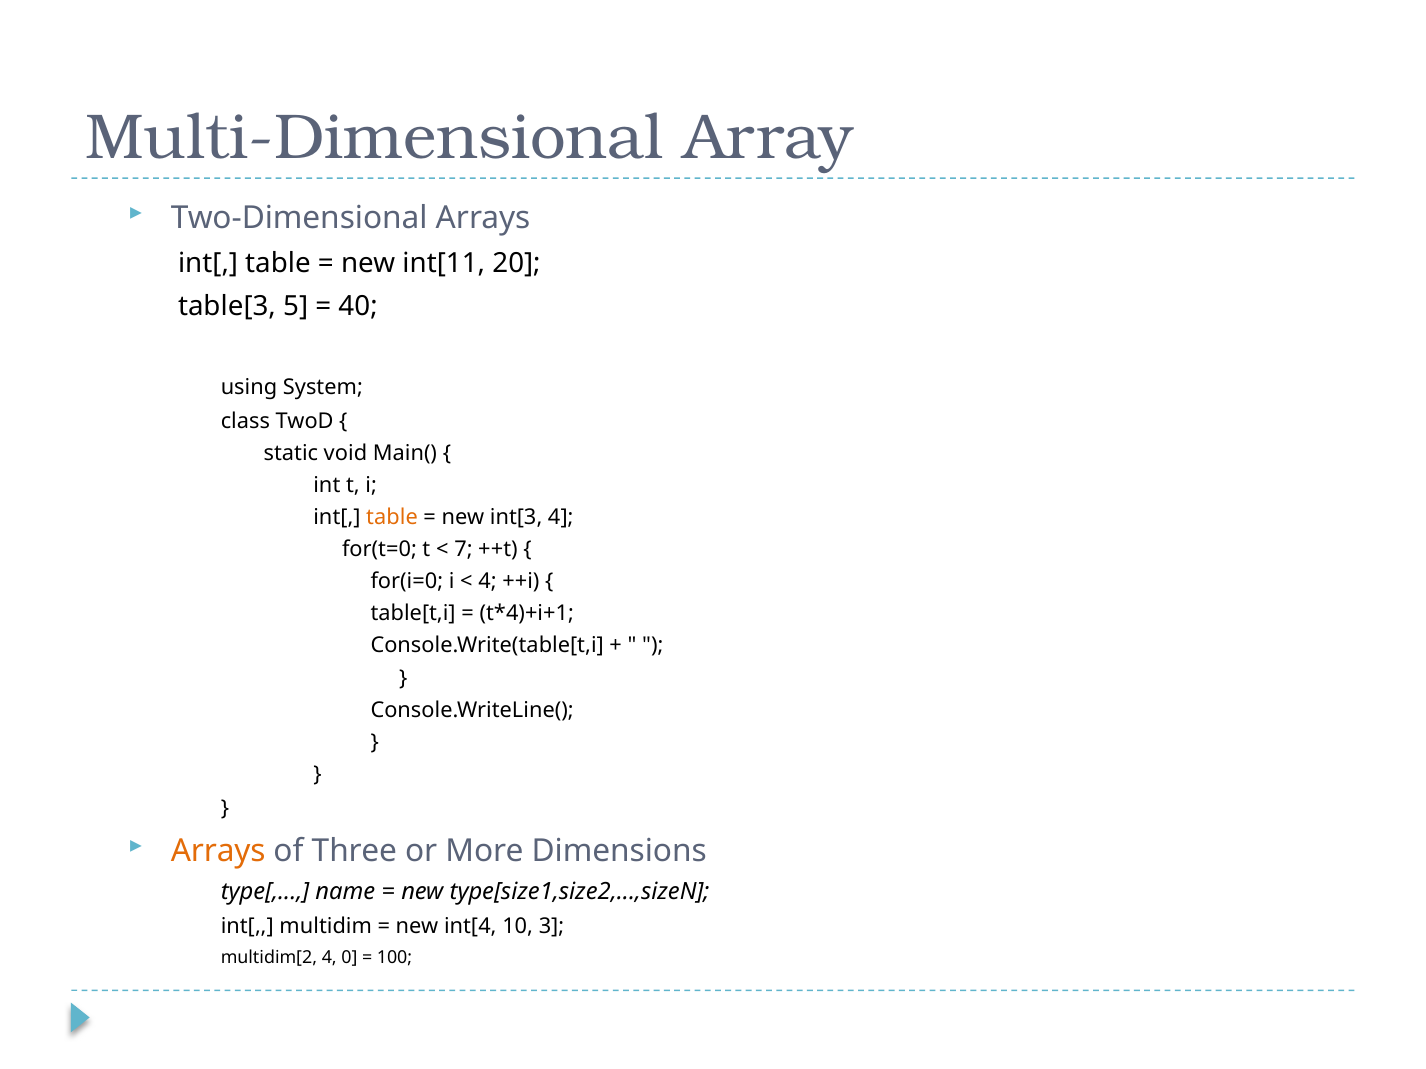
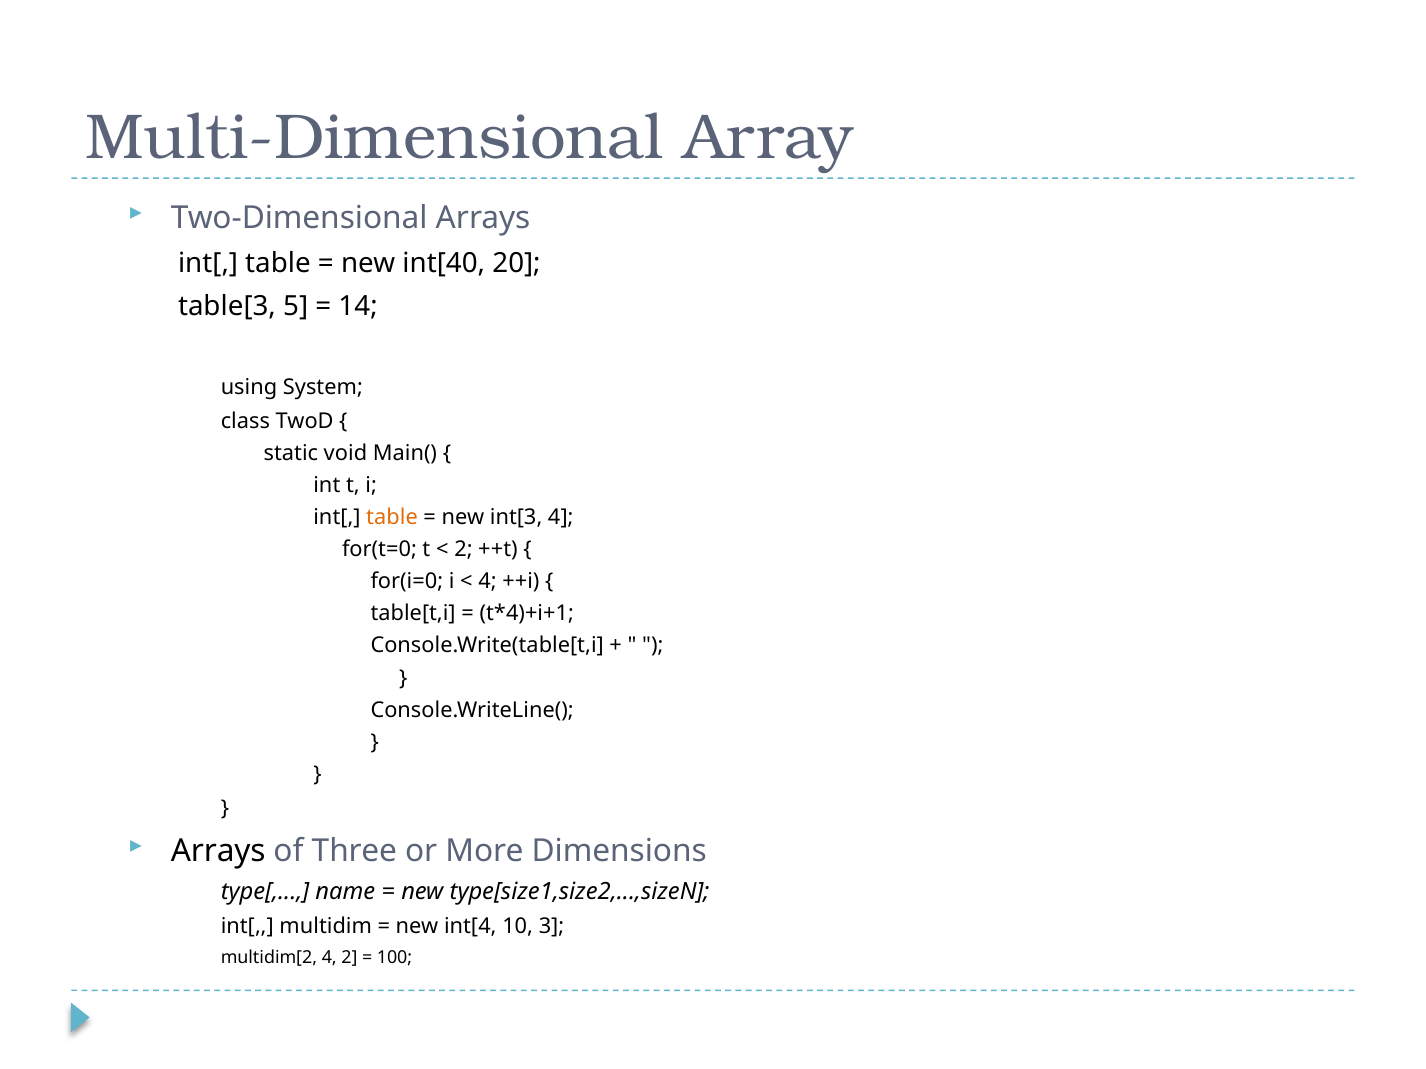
int[11: int[11 -> int[40 (444, 264)
40: 40 -> 14 (358, 307)
7: 7 -> 2 (463, 550)
Arrays colour: orange -> black (218, 851)
4 0: 0 -> 2 (349, 958)
